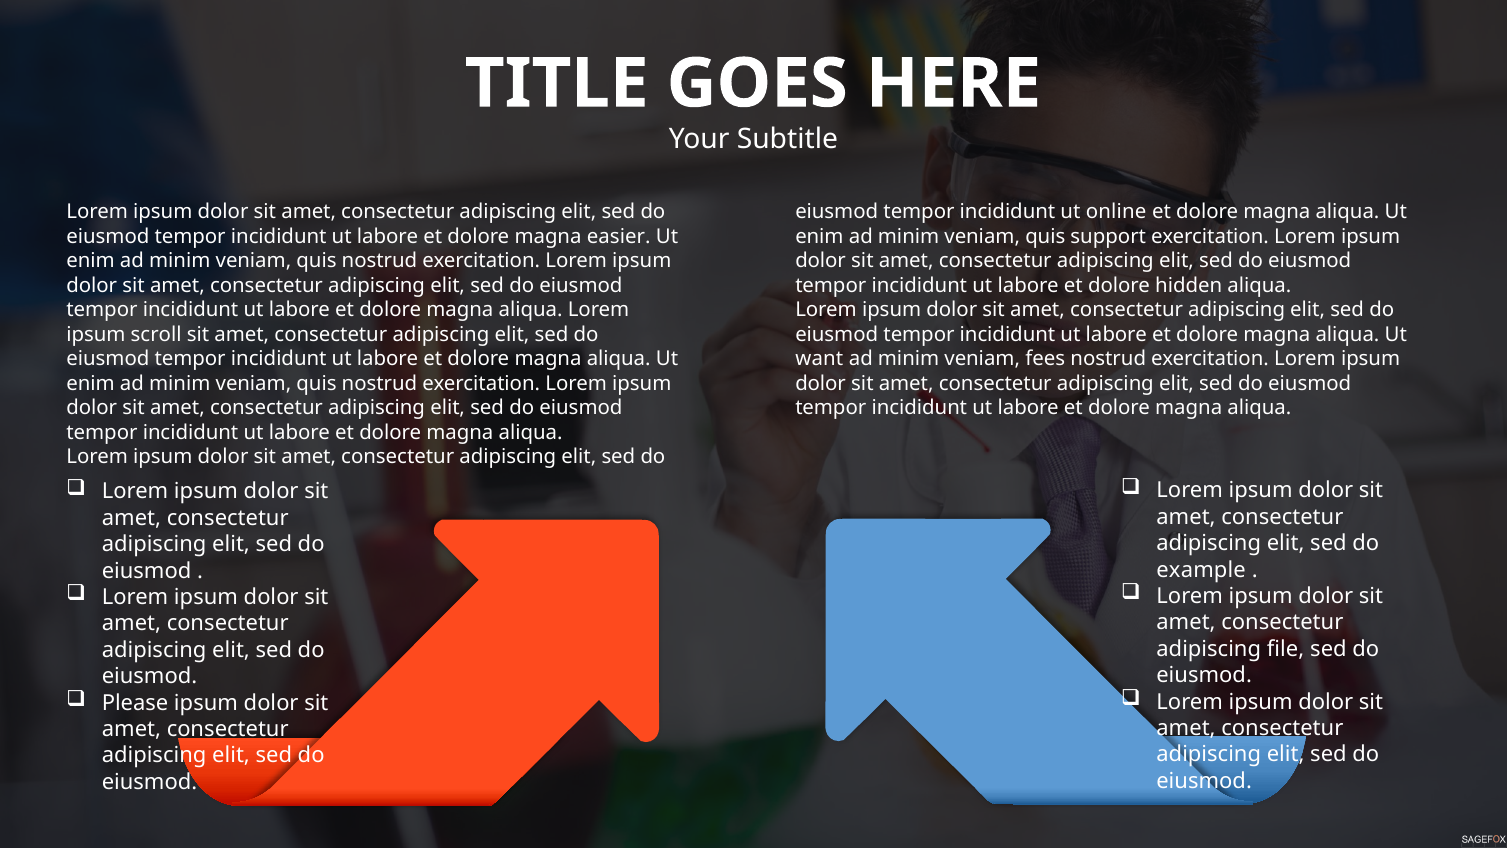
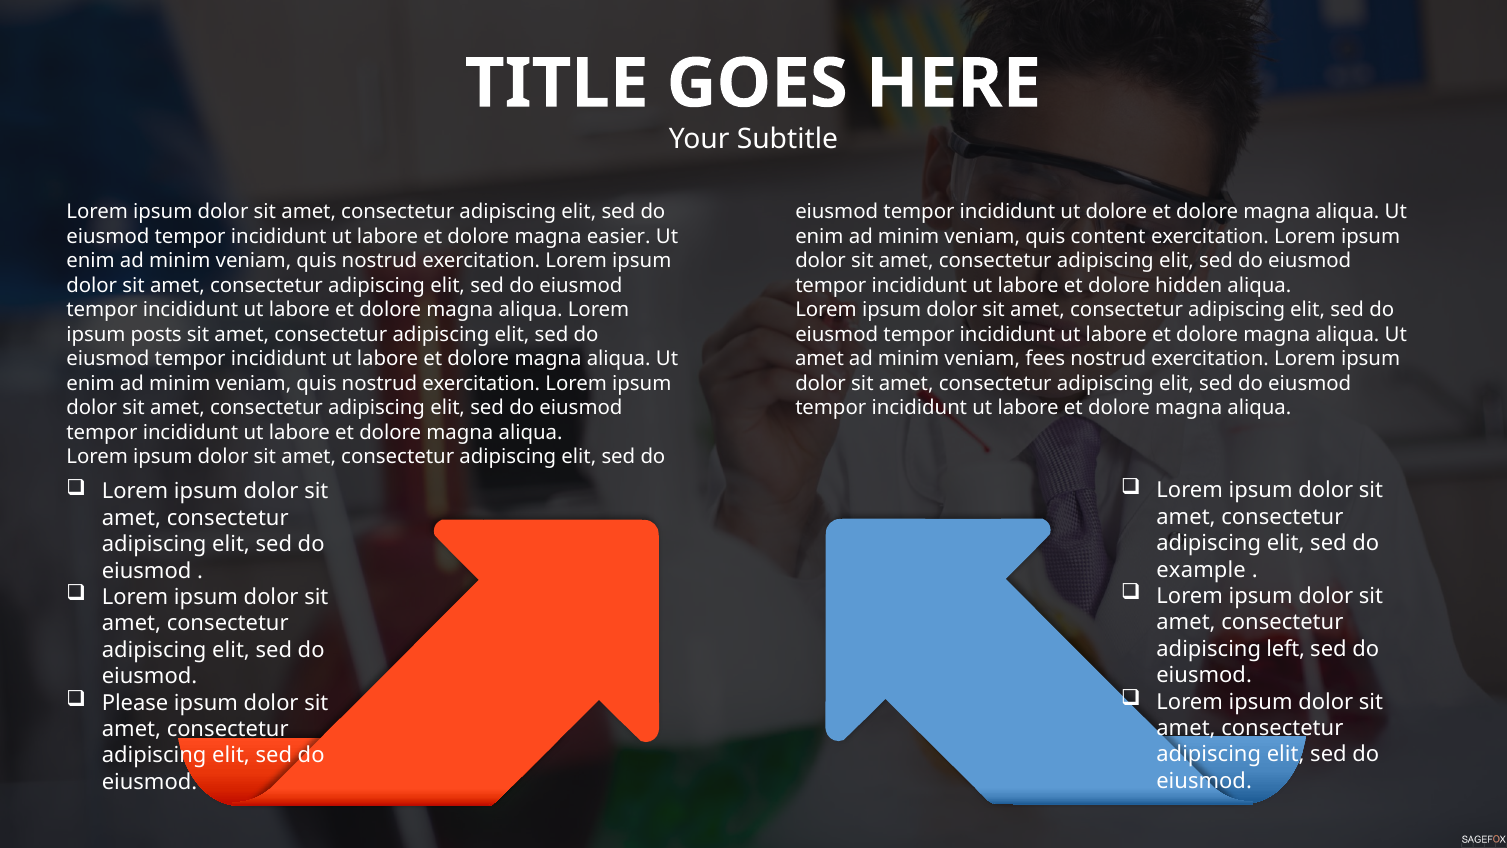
ut online: online -> dolore (1116, 212)
support: support -> content (1108, 236)
scroll: scroll -> posts (156, 334)
want: want -> amet (820, 359)
file: file -> left (1286, 649)
